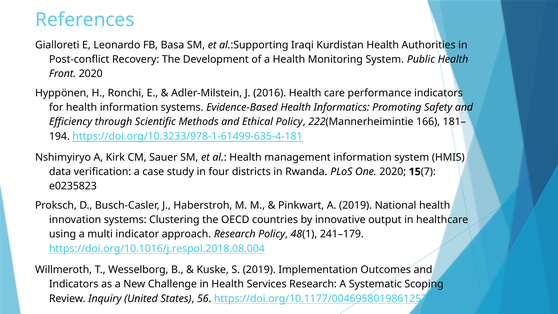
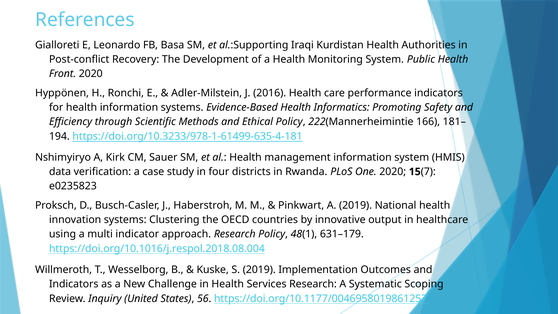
241–179: 241–179 -> 631–179 (342, 234)
